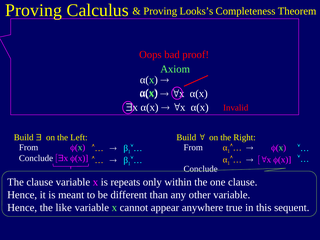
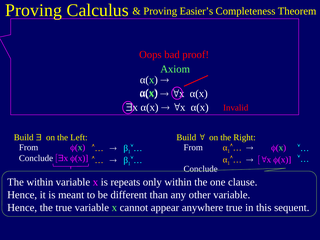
Looks’s: Looks’s -> Easier’s (196, 11)
The clause: clause -> within (40, 182)
the like: like -> true (64, 208)
